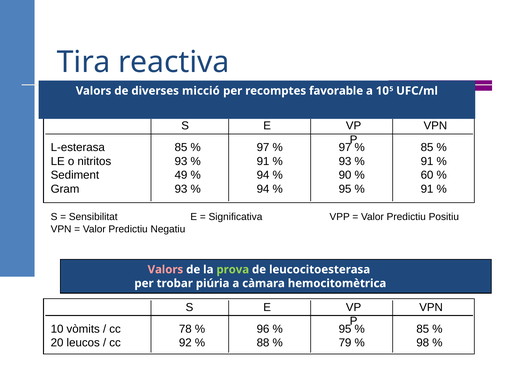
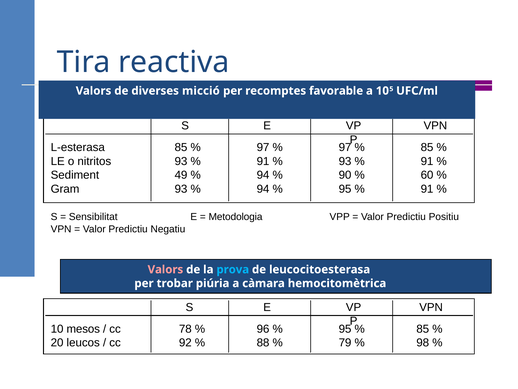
Significativa: Significativa -> Metodologia (236, 217)
prova colour: light green -> light blue (233, 269)
vòmits: vòmits -> mesos (83, 329)
